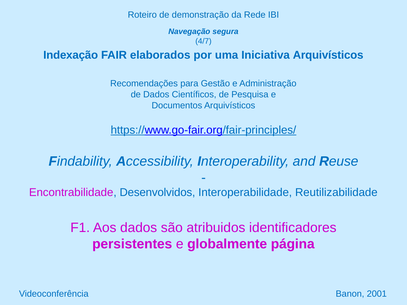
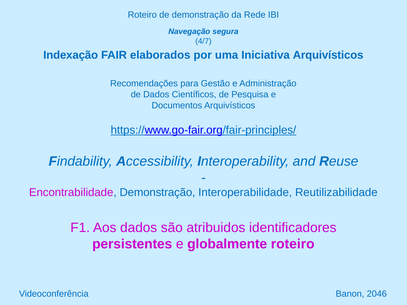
Encontrabilidade Desenvolvidos: Desenvolvidos -> Demonstração (157, 193)
globalmente página: página -> roteiro (293, 244)
2001: 2001 -> 2046 (377, 294)
